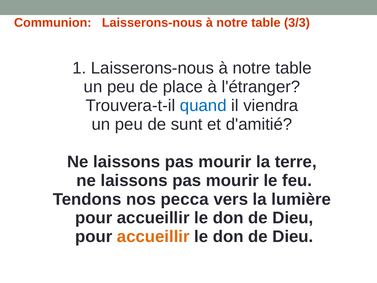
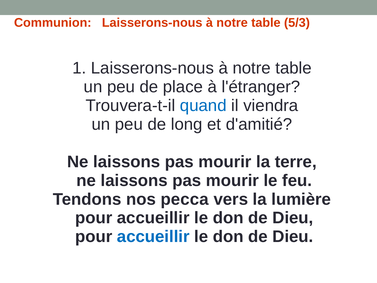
3/3: 3/3 -> 5/3 (297, 23)
sunt: sunt -> long (187, 124)
accueillir colour: orange -> blue (153, 236)
